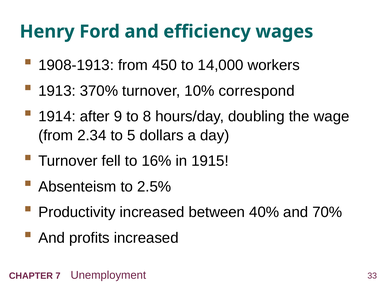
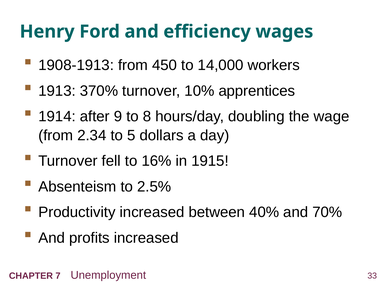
correspond: correspond -> apprentices (257, 91)
